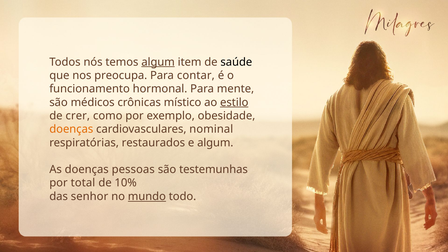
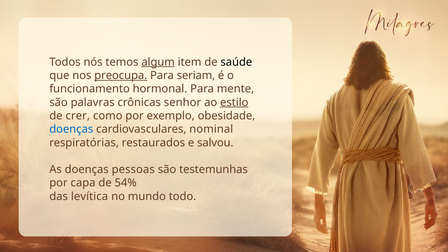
preocupa underline: none -> present (121, 75)
contar: contar -> seriam (196, 75)
médicos: médicos -> palavras (93, 102)
místico: místico -> senhor (183, 102)
doenças colour: orange -> blue (71, 129)
e algum: algum -> salvou (215, 143)
total: total -> capa (83, 183)
10%: 10% -> 54% (126, 183)
senhor: senhor -> levítica (90, 196)
mundo underline: present -> none (147, 196)
